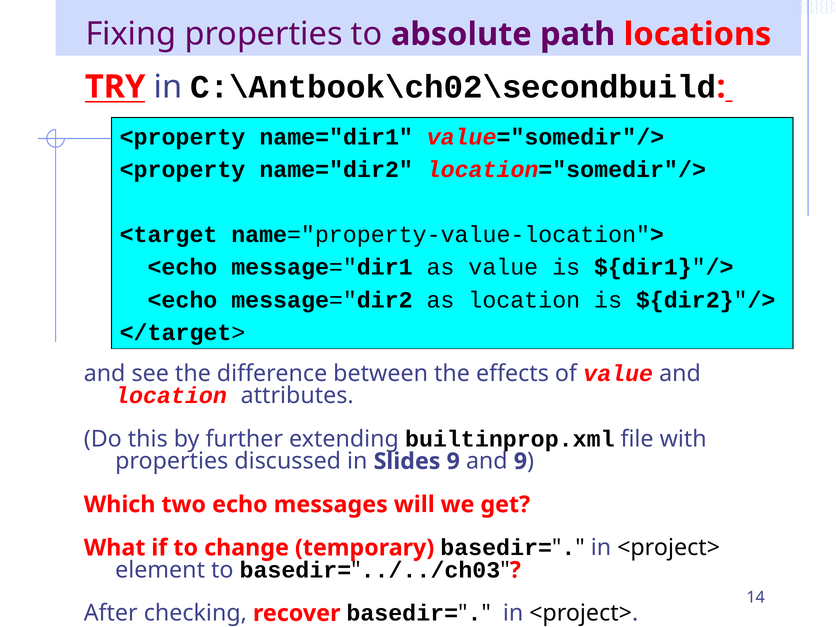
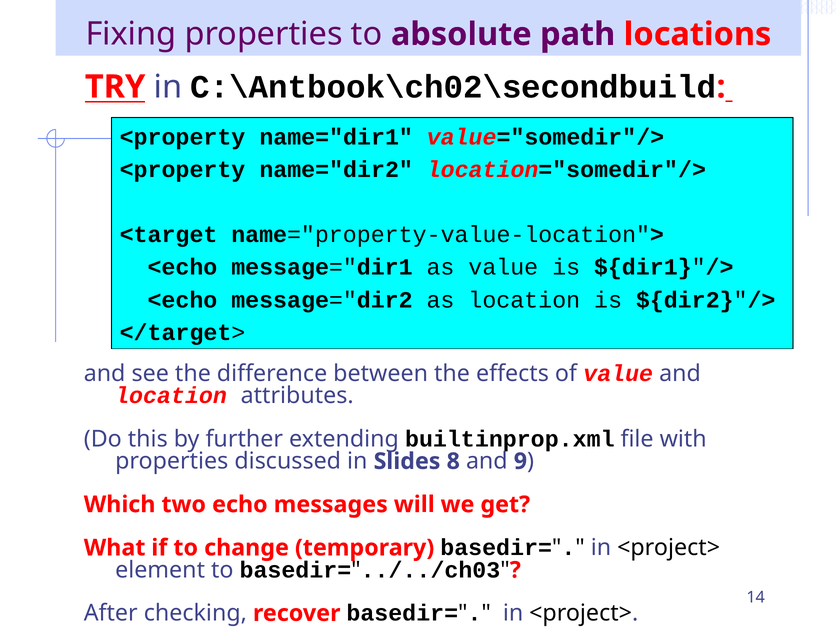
Slides 9: 9 -> 8 (453, 461)
